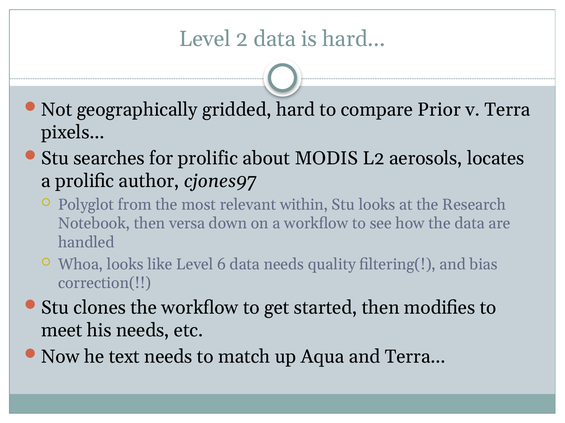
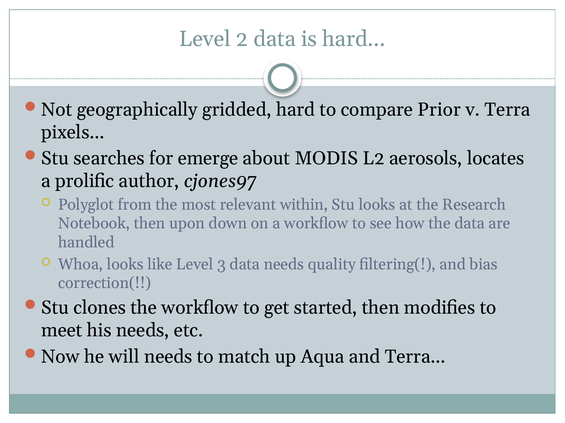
for prolific: prolific -> emerge (208, 159)
versa: versa -> upon (187, 224)
6: 6 -> 3 (221, 265)
text: text -> will (124, 357)
